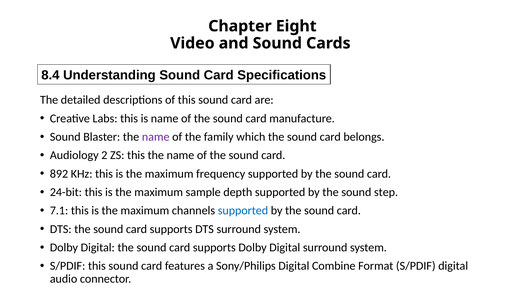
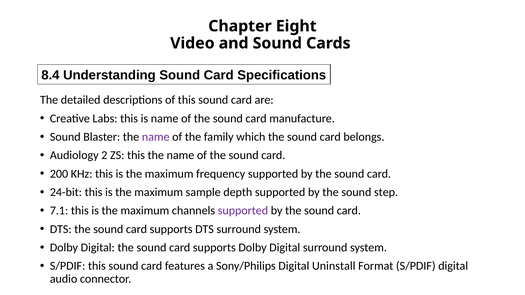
892: 892 -> 200 (59, 174)
supported colour: blue -> purple (243, 211)
Combine: Combine -> Uninstall (334, 266)
